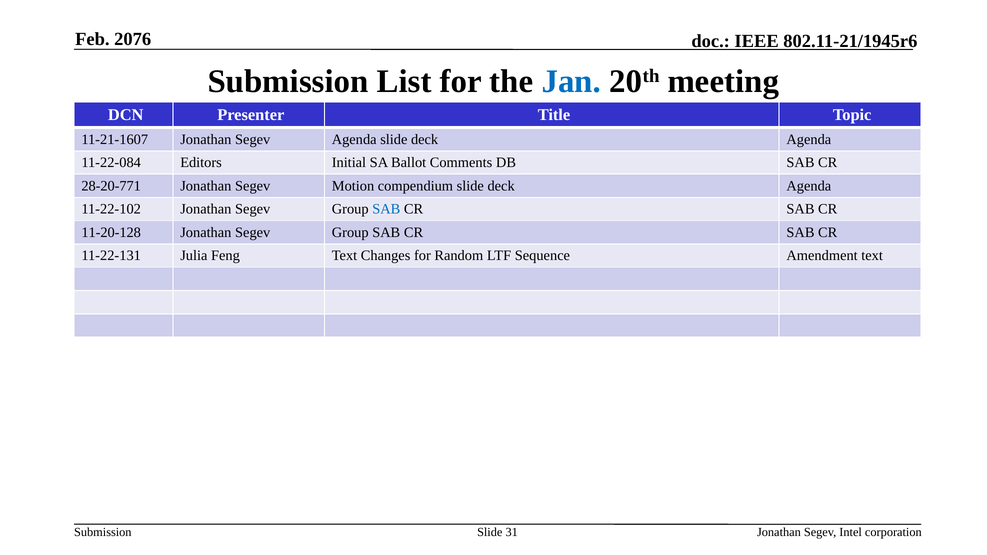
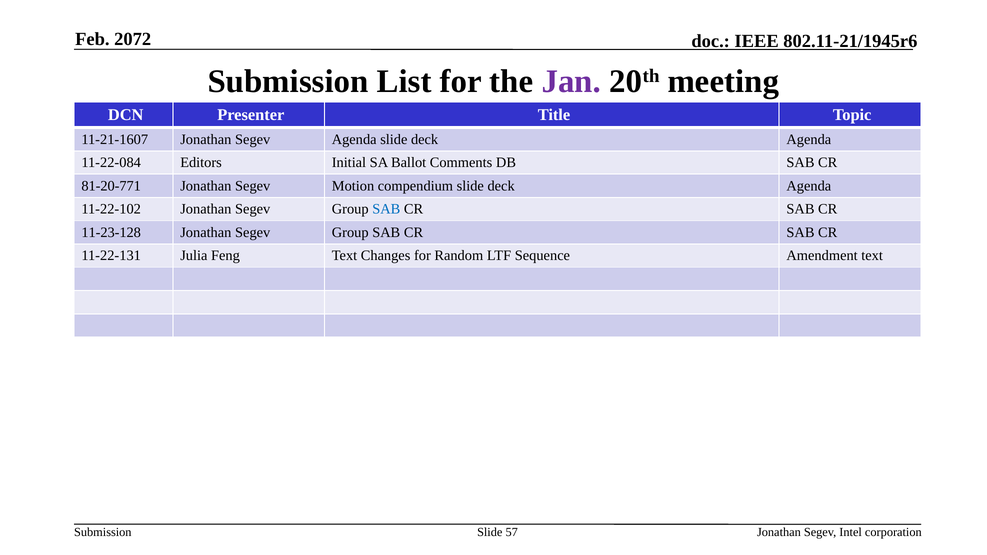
2076: 2076 -> 2072 (133, 39)
Jan colour: blue -> purple (571, 81)
28-20-771: 28-20-771 -> 81-20-771 (111, 186)
11-20-128: 11-20-128 -> 11-23-128 (111, 233)
31: 31 -> 57 (512, 532)
